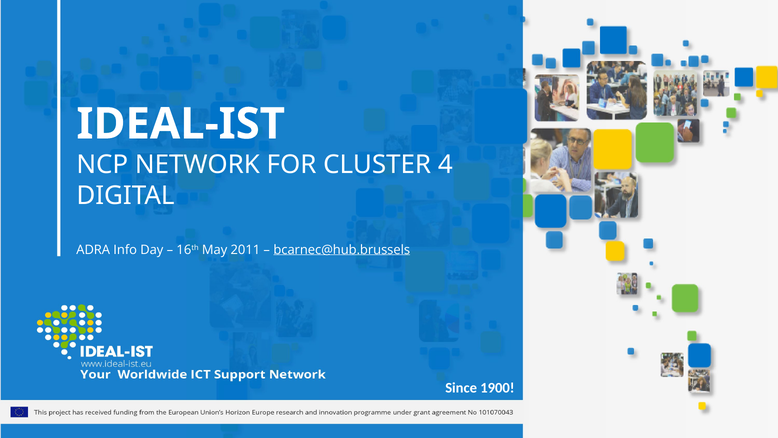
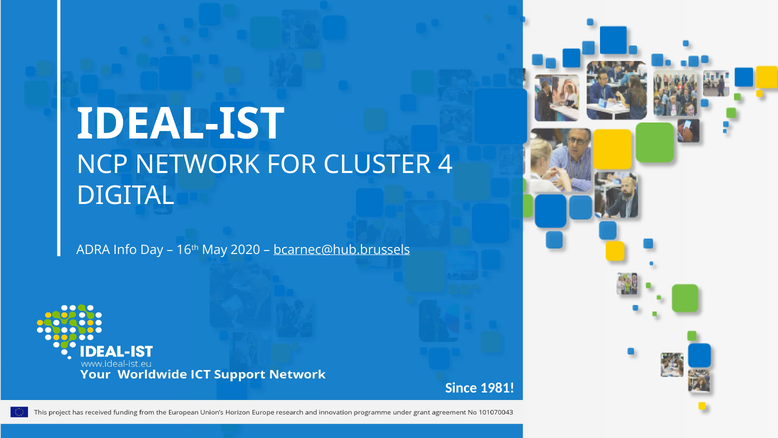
2011: 2011 -> 2020 (245, 250)
1900: 1900 -> 1981 (497, 388)
